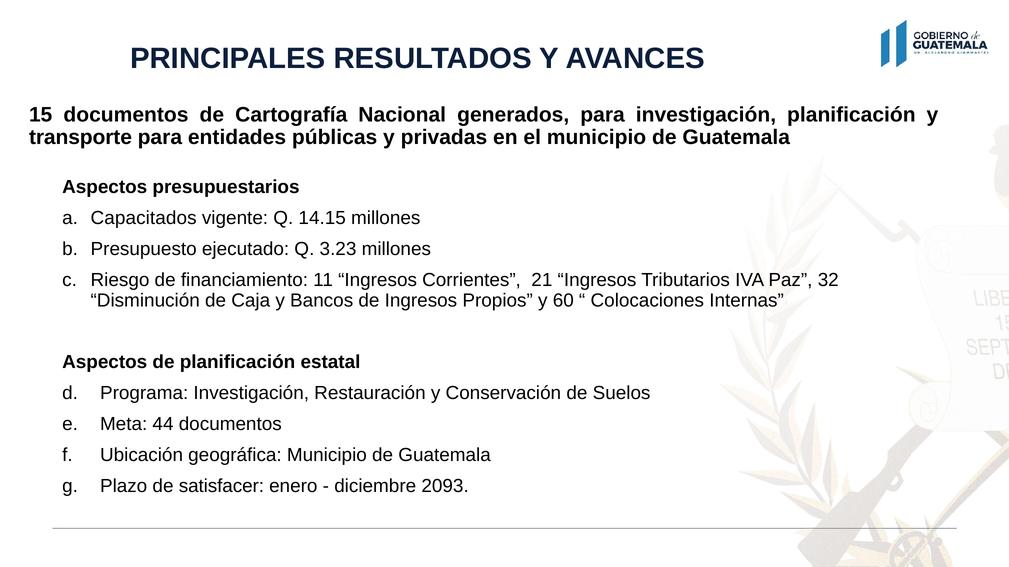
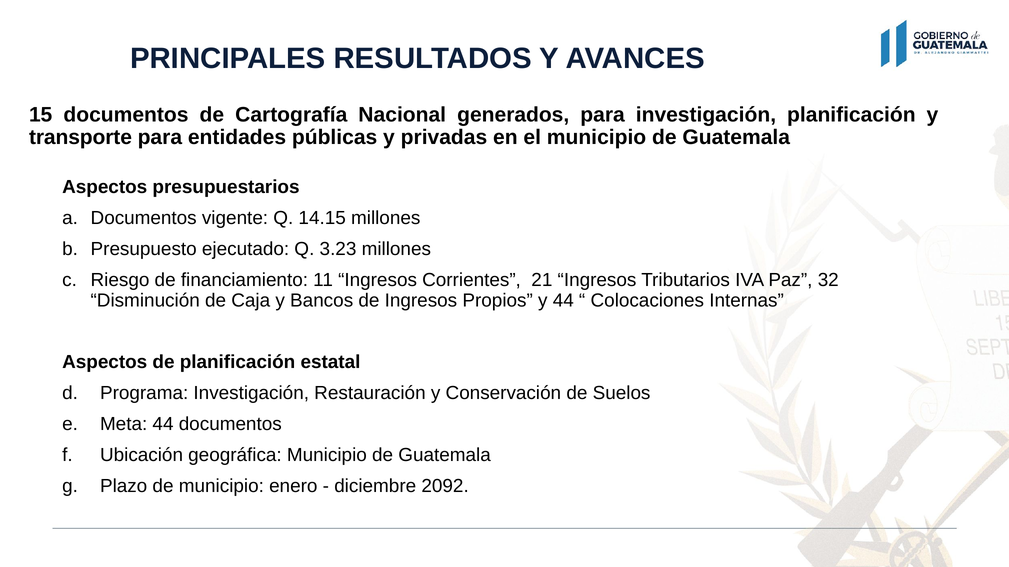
Capacitados: Capacitados -> Documentos (144, 218)
y 60: 60 -> 44 (563, 301)
de satisfacer: satisfacer -> municipio (221, 486)
2093: 2093 -> 2092 (445, 486)
